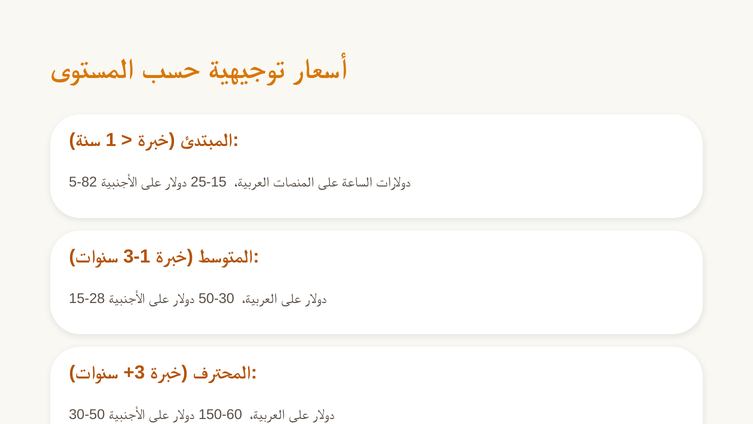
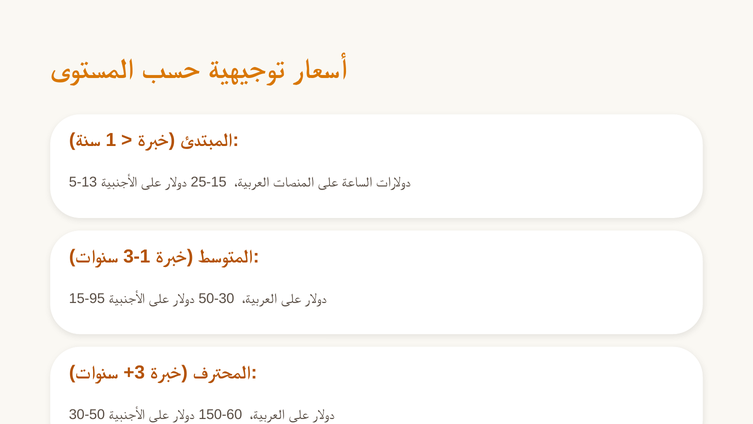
5-82: 5-82 -> 5-13 (83, 182)
15-28: 15-28 -> 15-95 (87, 298)
